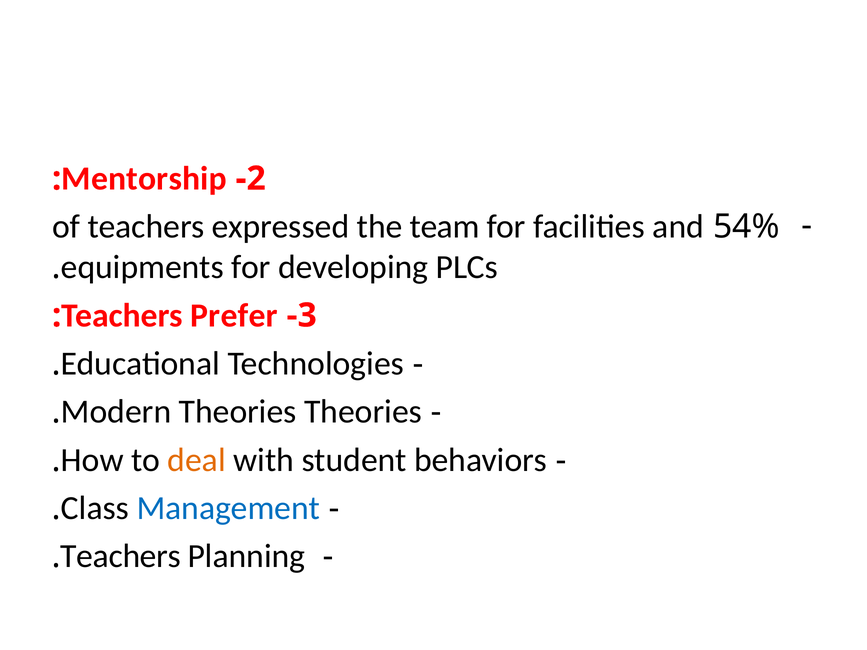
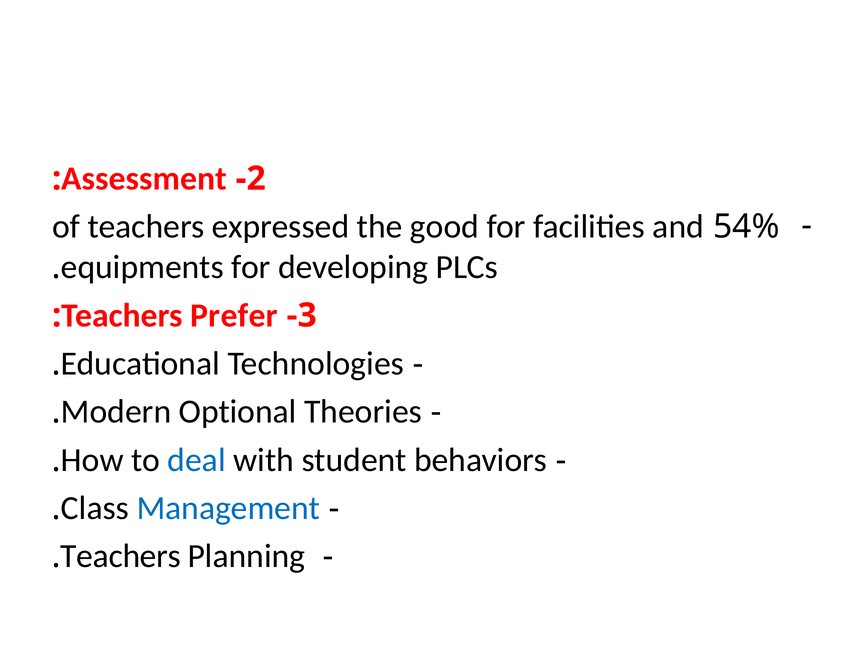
Mentorship: Mentorship -> Assessment (144, 179)
team: team -> good (444, 227)
Modern Theories: Theories -> Optional (238, 412)
deal colour: orange -> blue (197, 460)
